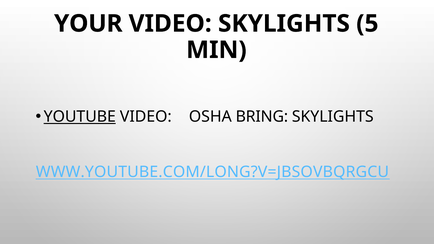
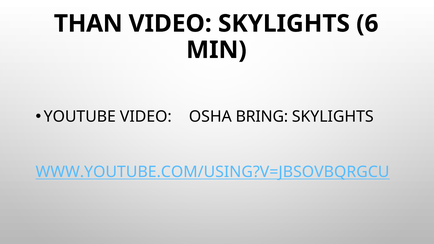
YOUR: YOUR -> THAN (88, 24)
5: 5 -> 6 (367, 24)
YOUTUBE underline: present -> none (80, 117)
WWW.YOUTUBE.COM/LONG?V=JBSOVBQRGCU: WWW.YOUTUBE.COM/LONG?V=JBSOVBQRGCU -> WWW.YOUTUBE.COM/USING?V=JBSOVBQRGCU (213, 172)
